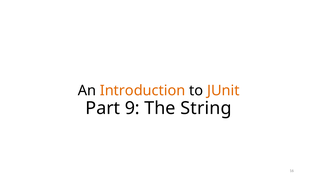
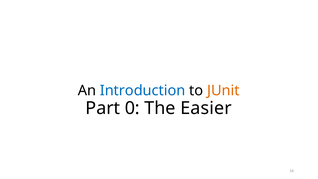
Introduction colour: orange -> blue (143, 91)
9: 9 -> 0 (132, 108)
String: String -> Easier (206, 108)
